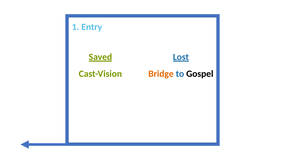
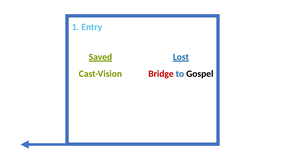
Bridge colour: orange -> red (161, 74)
